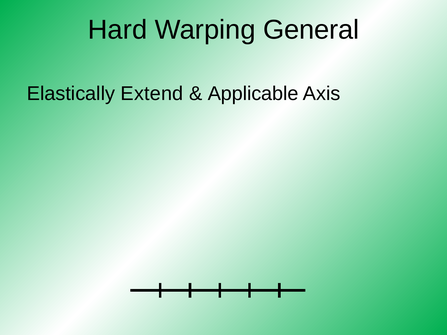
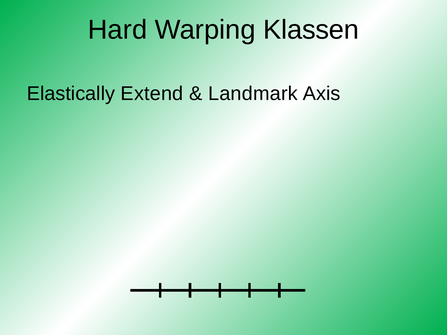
General: General -> Klassen (311, 30)
Applicable: Applicable -> Landmark (253, 94)
